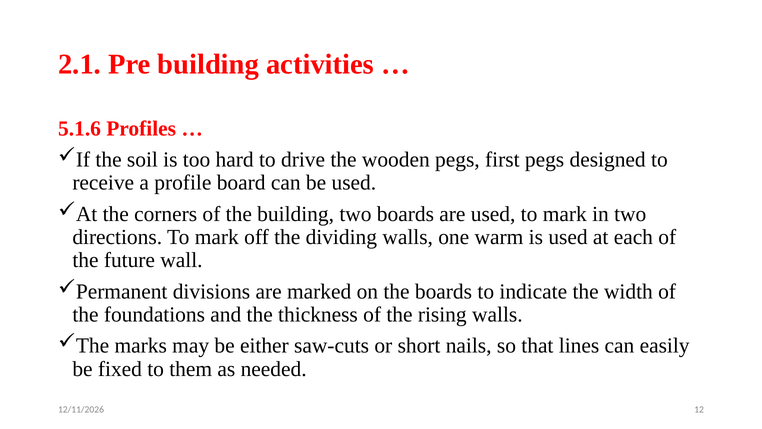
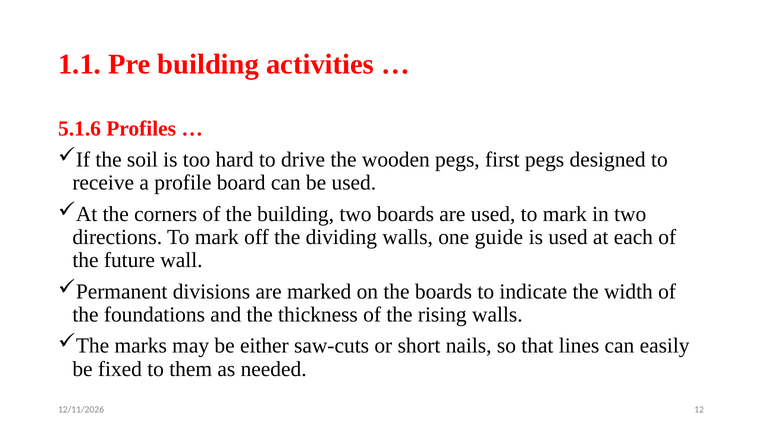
2.1: 2.1 -> 1.1 (80, 64)
warm: warm -> guide (499, 237)
